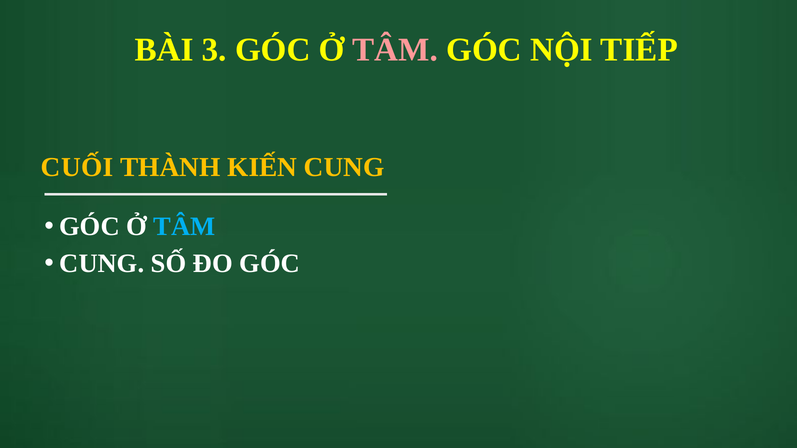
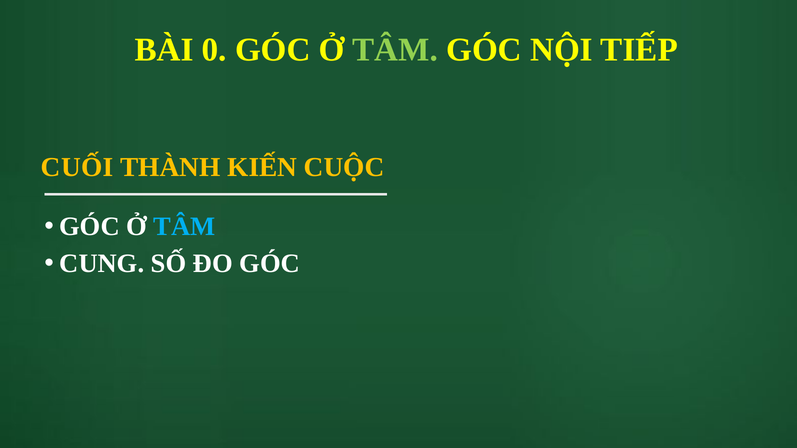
3: 3 -> 0 (214, 50)
TÂM colour: pink -> light green (395, 50)
KIẾN CUNG: CUNG -> CUỘC (344, 167)
